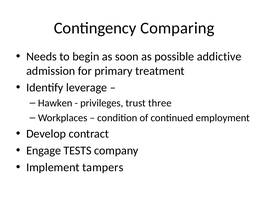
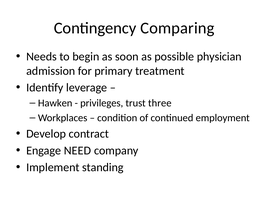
addictive: addictive -> physician (219, 56)
TESTS: TESTS -> NEED (77, 150)
tampers: tampers -> standing (103, 167)
